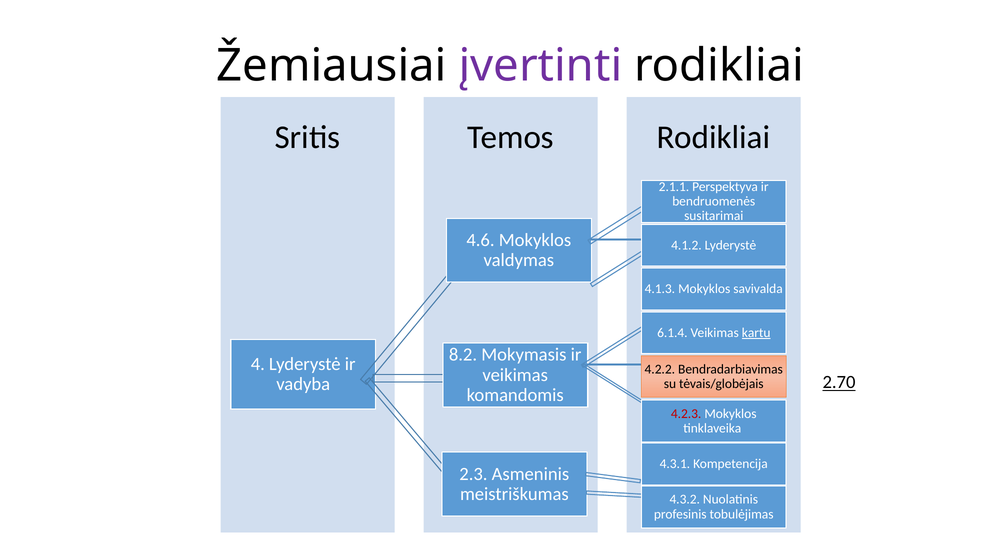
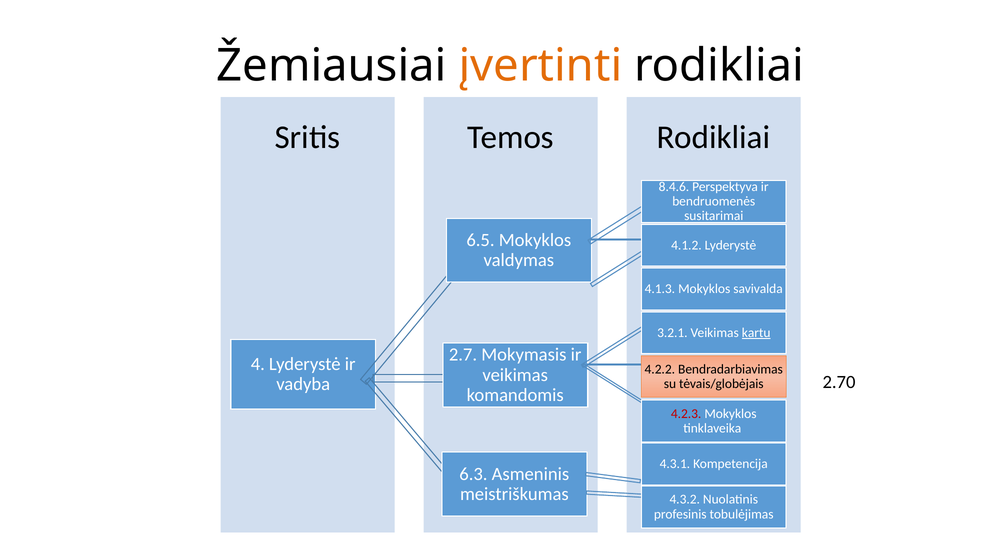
įvertinti colour: purple -> orange (540, 66)
2.1.1: 2.1.1 -> 8.4.6 (674, 187)
4.6: 4.6 -> 6.5 (481, 240)
6.1.4: 6.1.4 -> 3.2.1 (672, 332)
8.2: 8.2 -> 2.7 (463, 354)
2.70 underline: present -> none (839, 382)
2.3: 2.3 -> 6.3 (473, 474)
